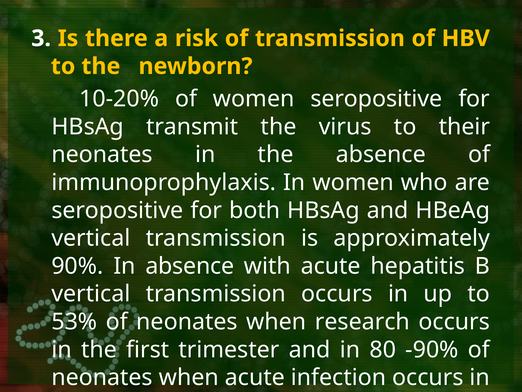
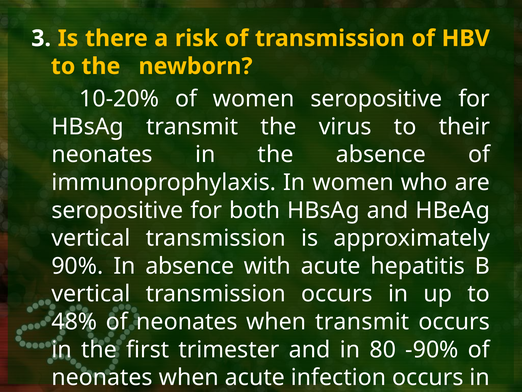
53%: 53% -> 48% (74, 321)
when research: research -> transmit (362, 321)
